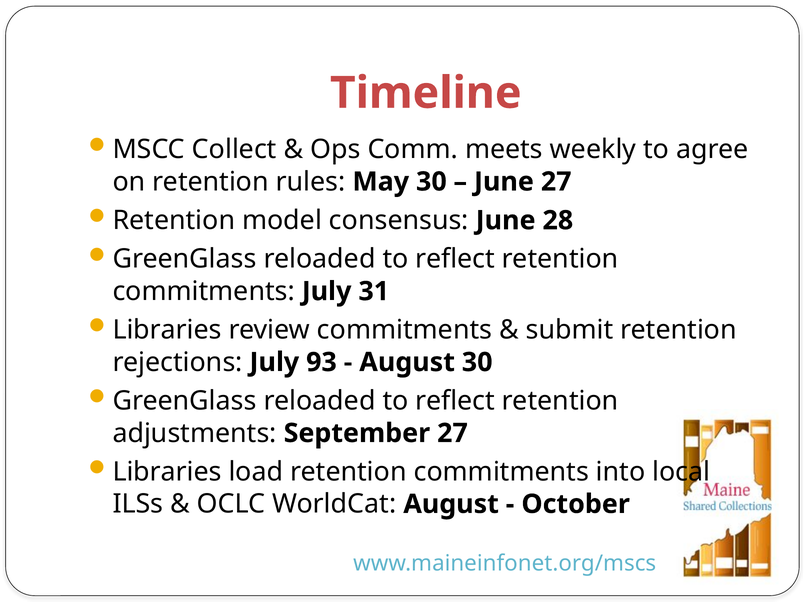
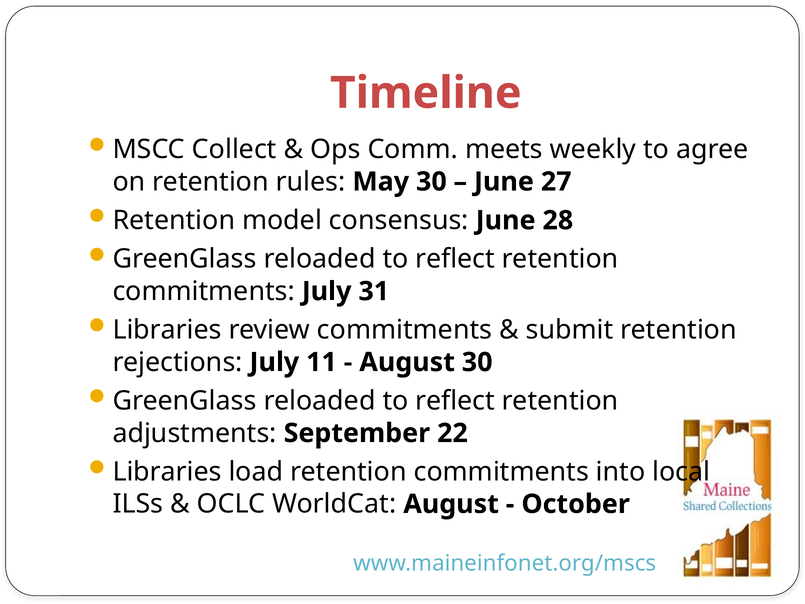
93: 93 -> 11 (321, 362)
September 27: 27 -> 22 (452, 433)
